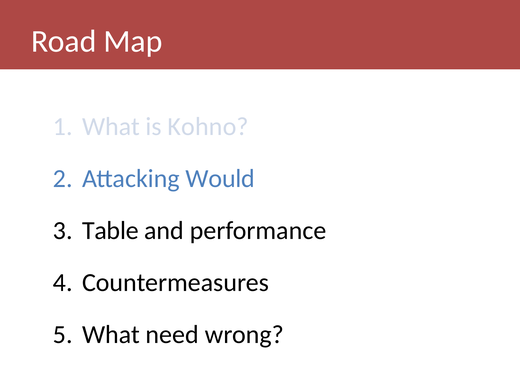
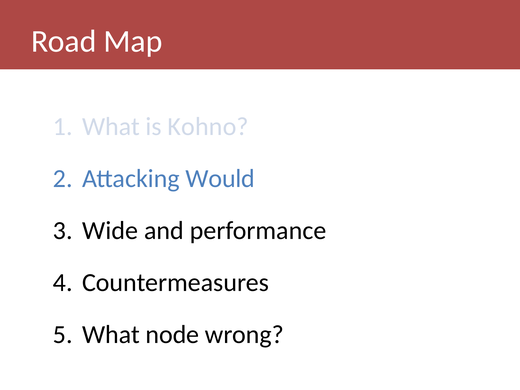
Table: Table -> Wide (110, 231)
need: need -> node (172, 335)
